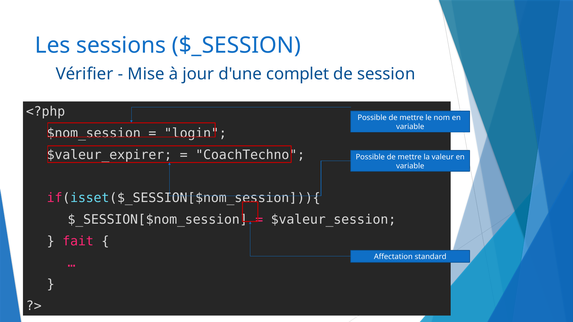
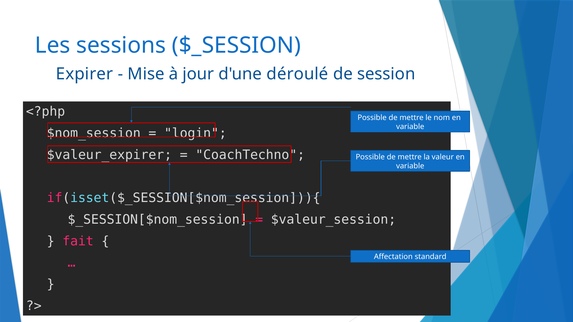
Vérifier: Vérifier -> Expirer (84, 74)
complet: complet -> déroulé (298, 74)
